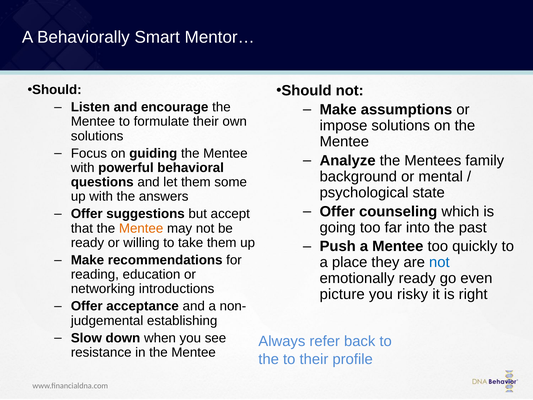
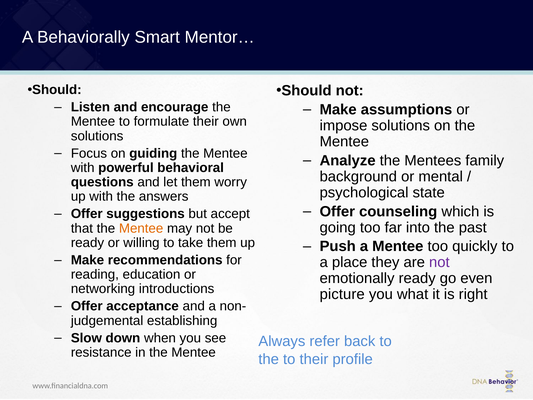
some: some -> worry (231, 182)
not colour: blue -> purple (439, 262)
risky: risky -> what (413, 294)
